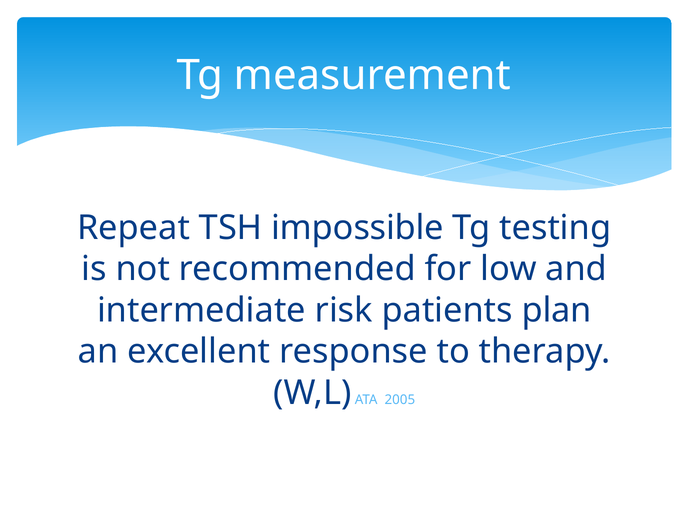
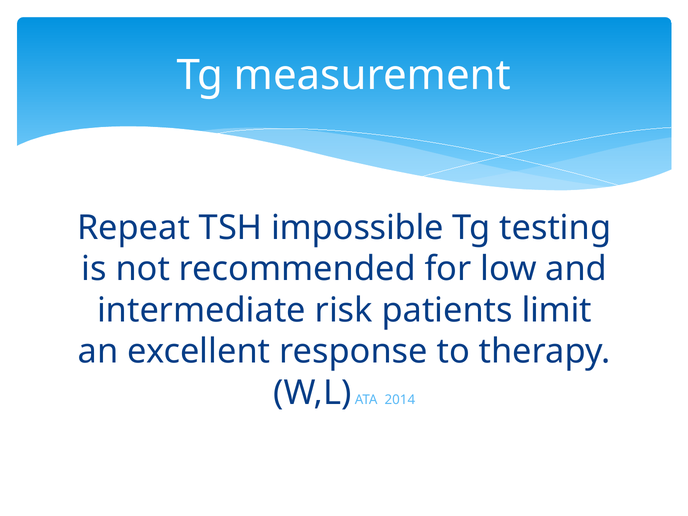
plan: plan -> limit (557, 310)
2005: 2005 -> 2014 (400, 400)
